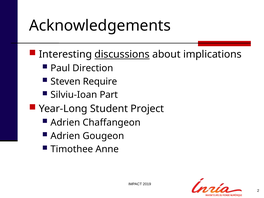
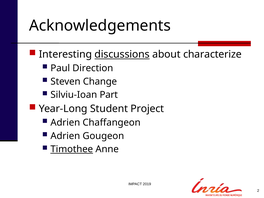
implications: implications -> characterize (212, 54)
Require: Require -> Change (100, 81)
Timothee underline: none -> present (72, 149)
